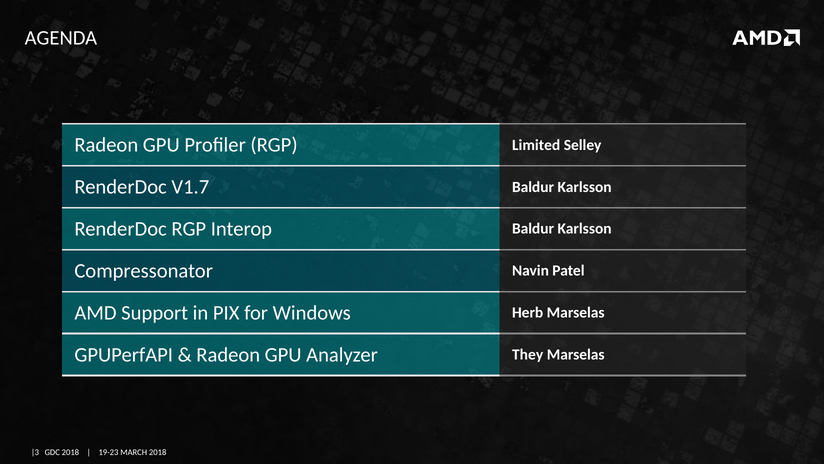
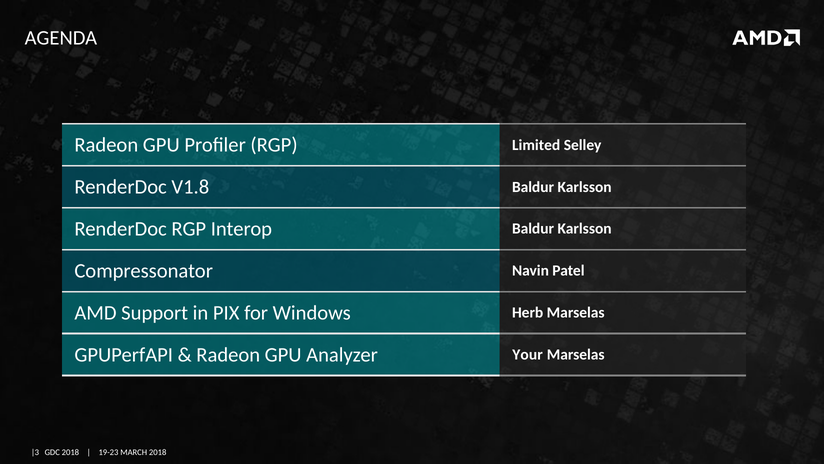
V1.7: V1.7 -> V1.8 (190, 187)
They: They -> Your (528, 354)
